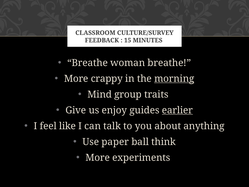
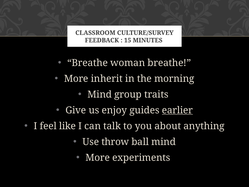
crappy: crappy -> inherit (107, 79)
morning underline: present -> none (174, 79)
paper: paper -> throw (115, 142)
ball think: think -> mind (164, 142)
